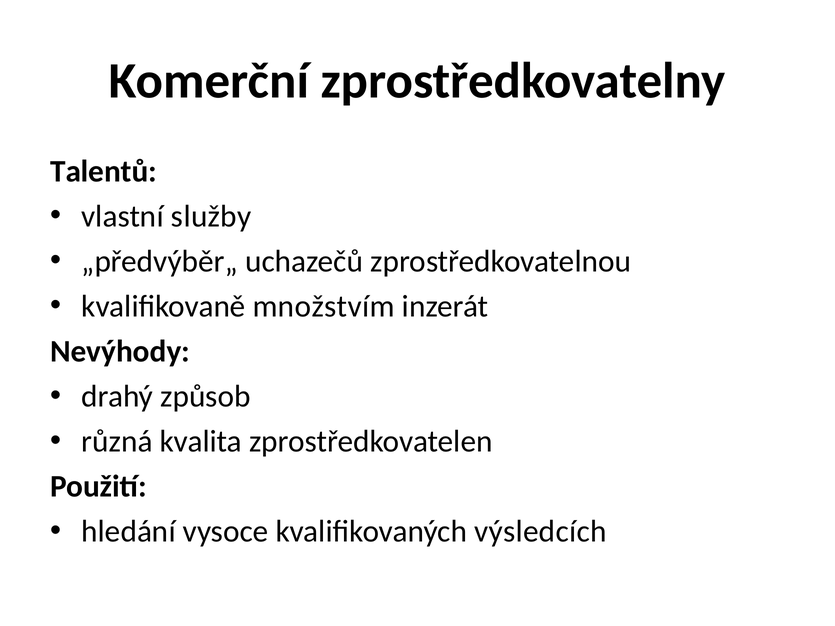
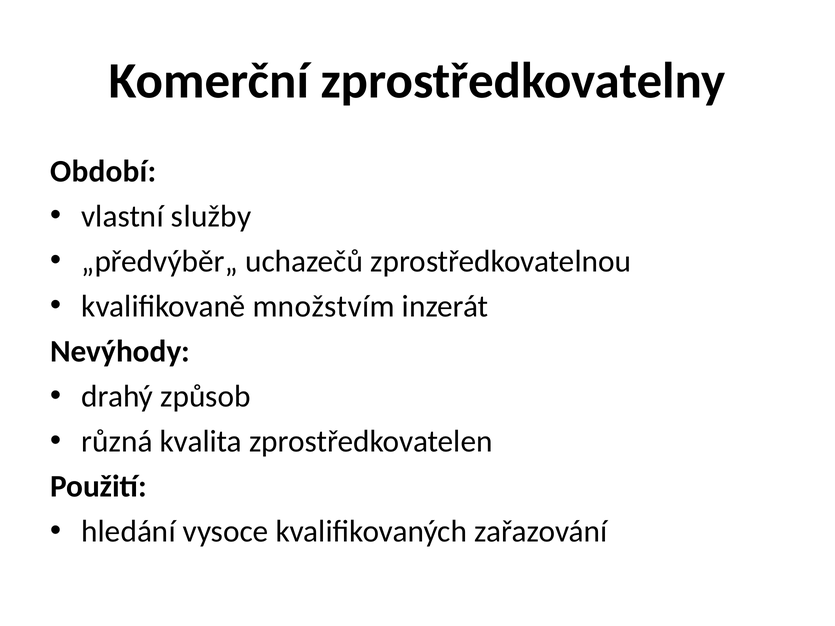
Talentů: Talentů -> Období (103, 171)
výsledcích: výsledcích -> zařazování (541, 532)
